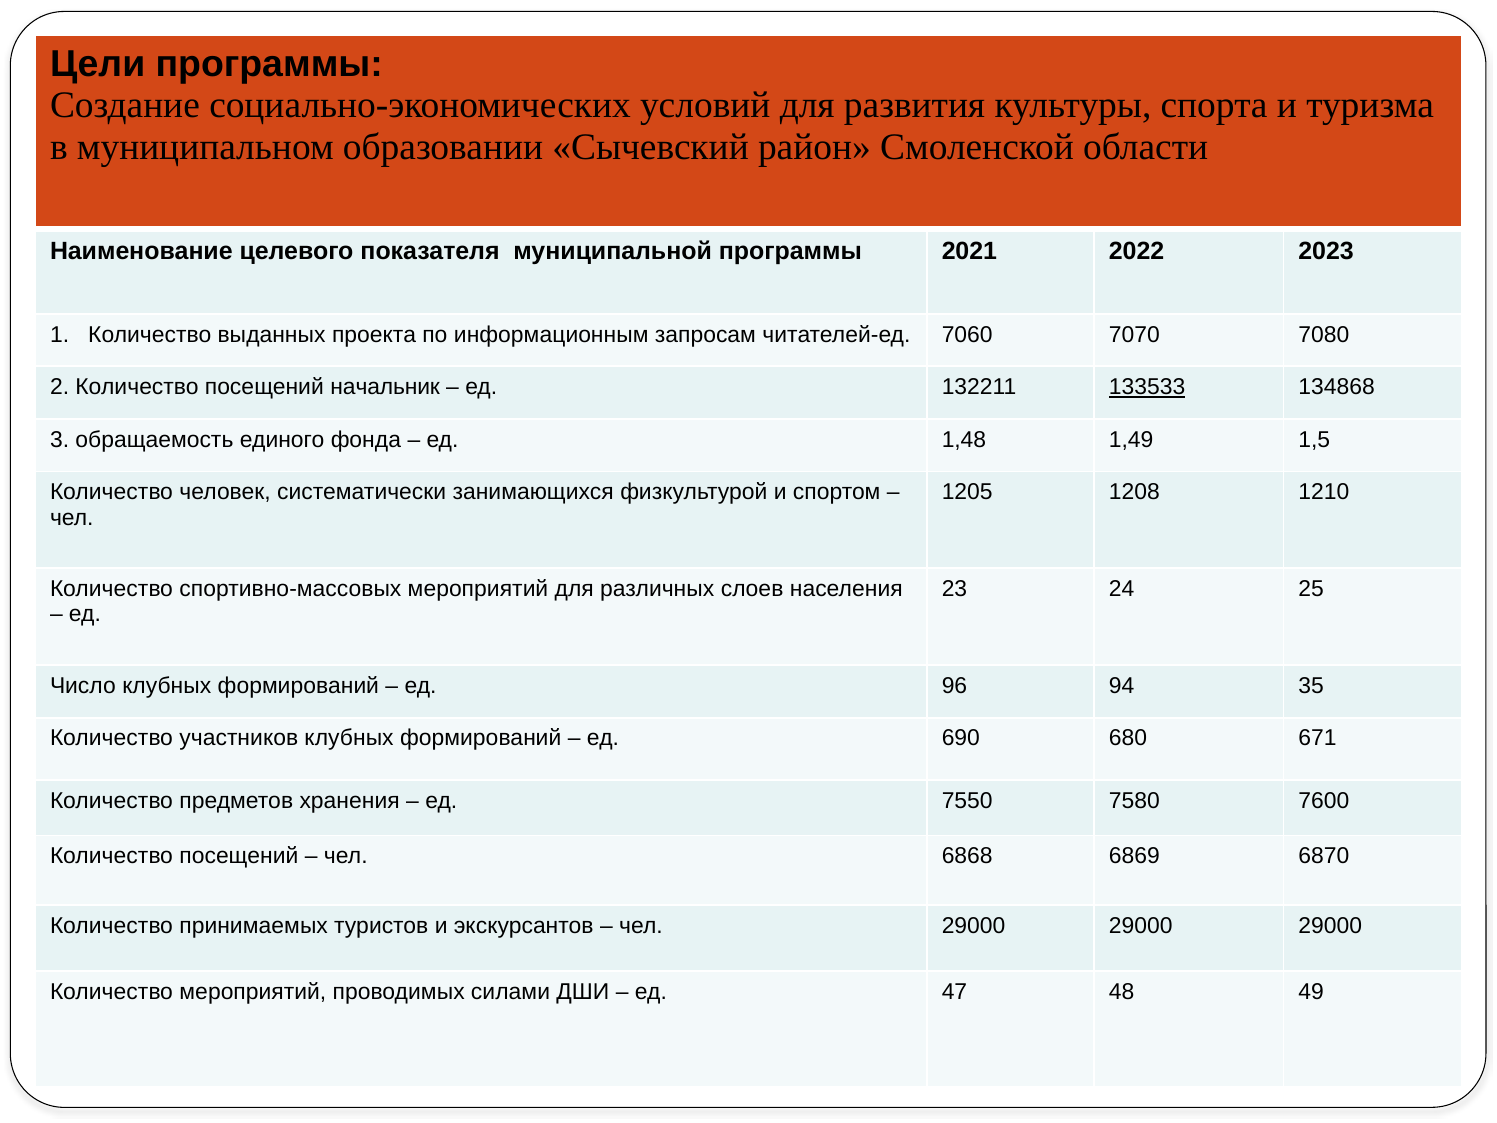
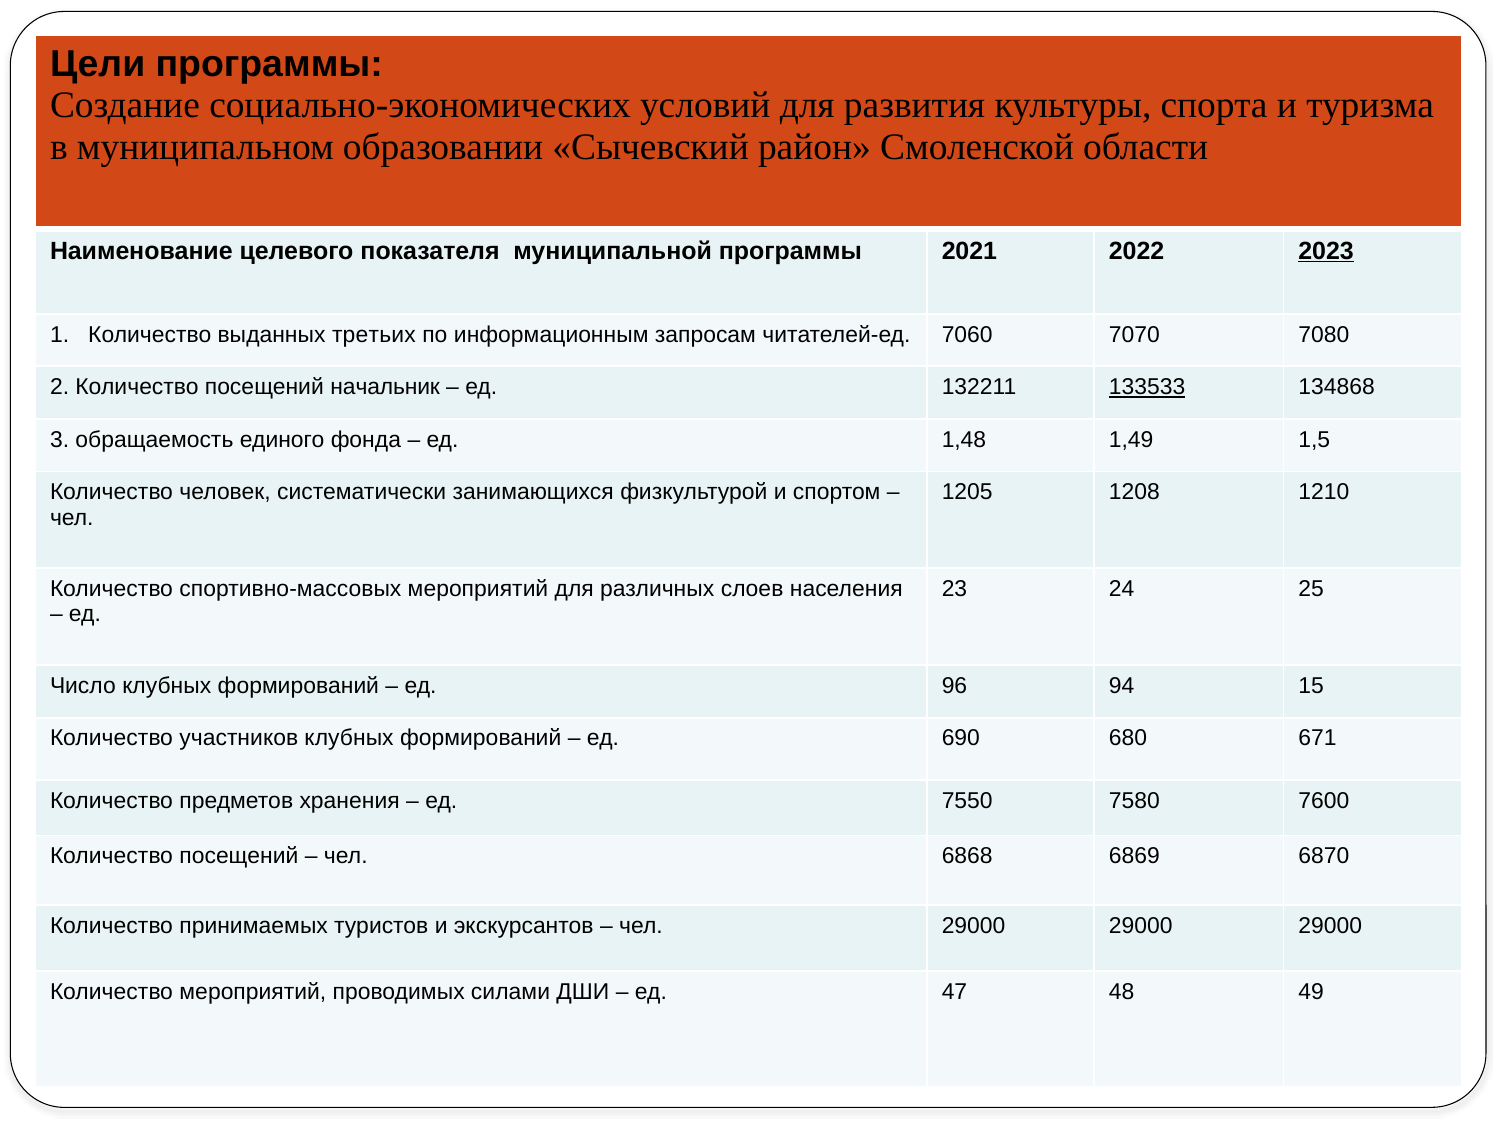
2023 underline: none -> present (1326, 251)
проекта: проекта -> третьих (374, 334)
35: 35 -> 15 (1311, 686)
